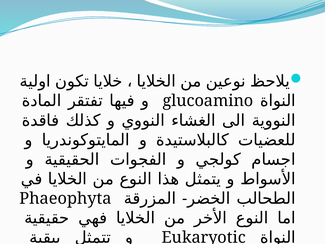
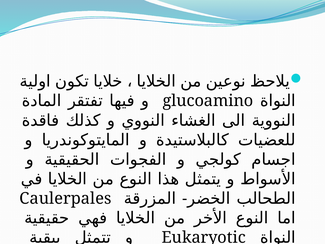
Phaeophyta: Phaeophyta -> Caulerpales (65, 198)
